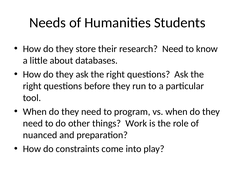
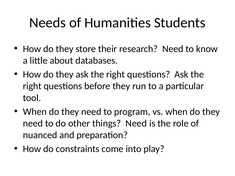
things Work: Work -> Need (136, 124)
